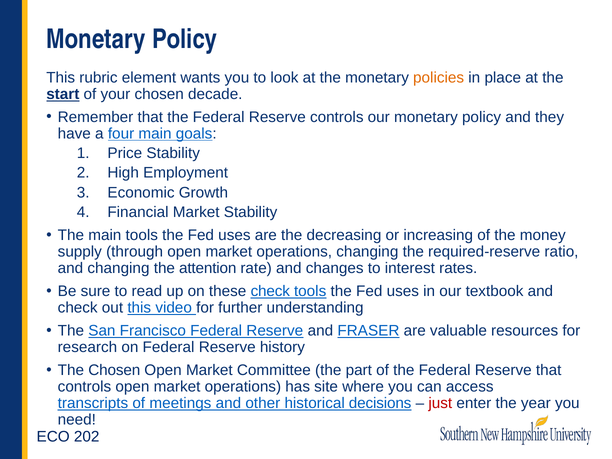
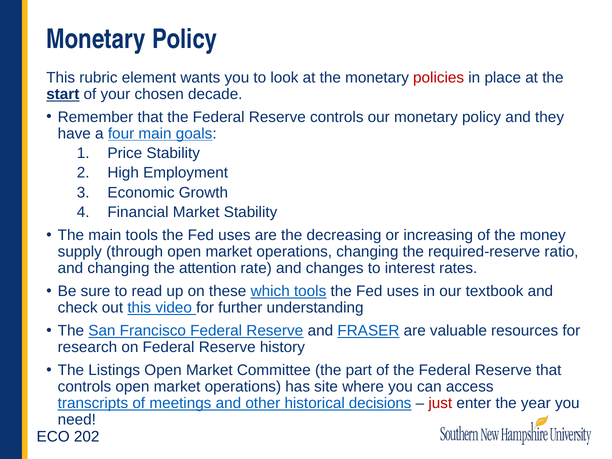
policies colour: orange -> red (439, 78)
these check: check -> which (270, 291)
The Chosen: Chosen -> Listings (114, 370)
